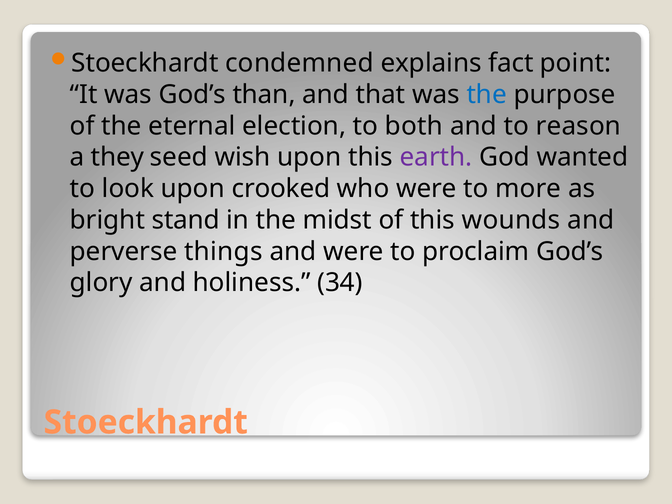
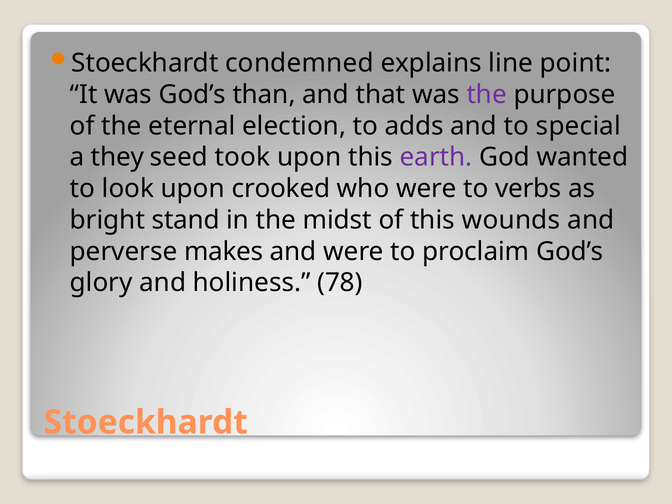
fact: fact -> line (511, 63)
the colour: blue -> purple (487, 95)
both: both -> adds (414, 126)
reason: reason -> special (578, 126)
wish: wish -> took (243, 157)
more: more -> verbs (528, 189)
things: things -> makes (224, 251)
34: 34 -> 78 (340, 283)
